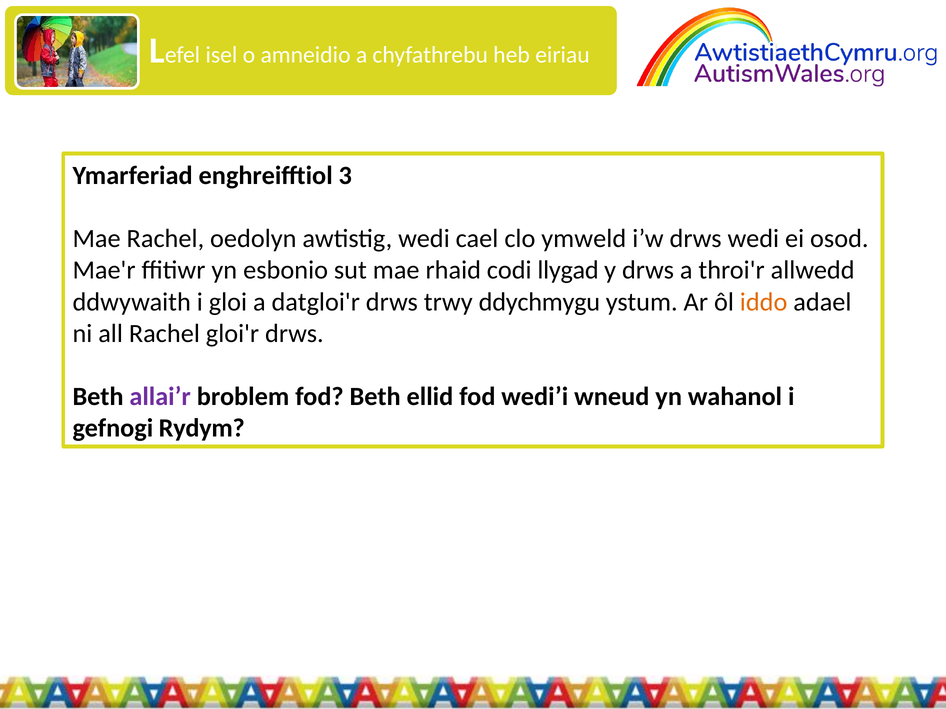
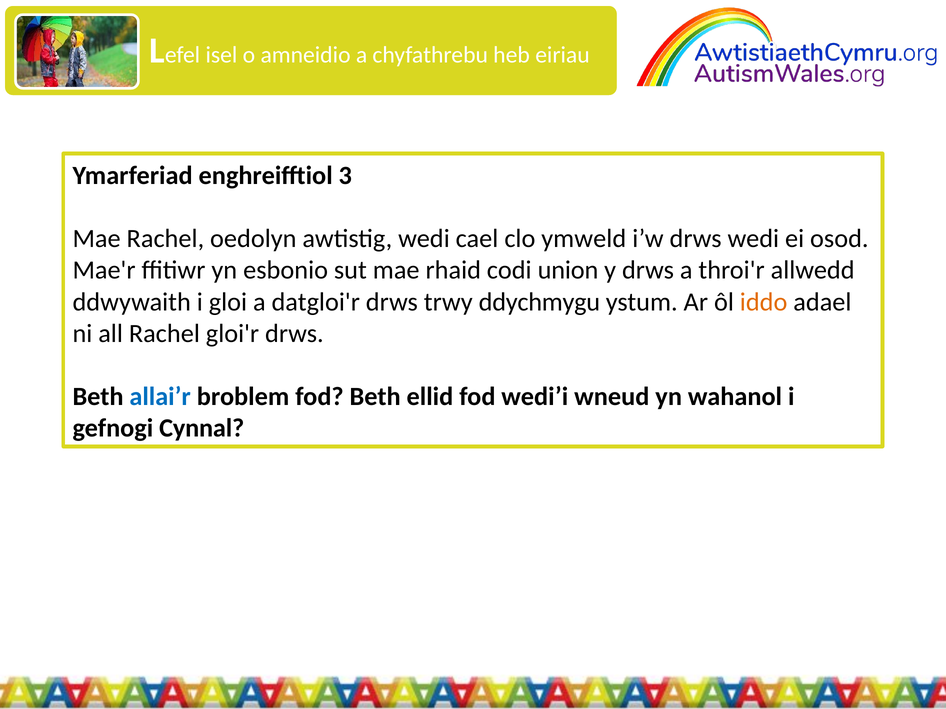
llygad: llygad -> union (568, 271)
allai’r colour: purple -> blue (160, 397)
Rydym: Rydym -> Cynnal (202, 428)
